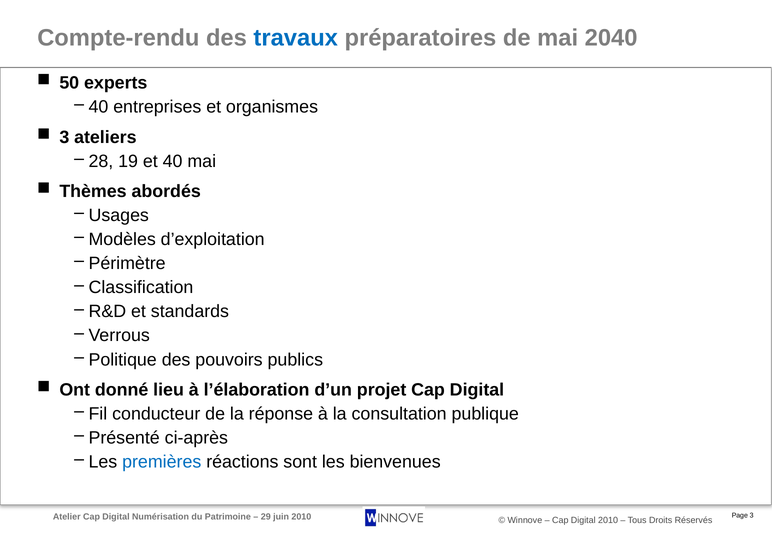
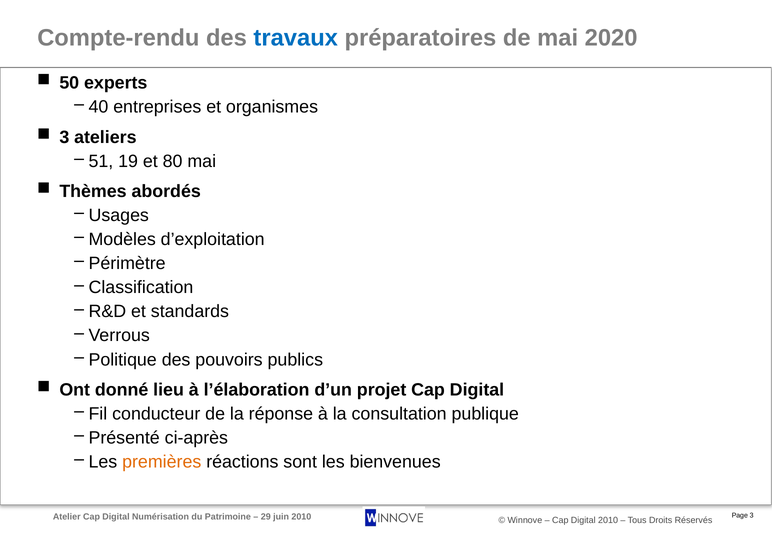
2040: 2040 -> 2020 (611, 38)
28: 28 -> 51 (101, 161)
et 40: 40 -> 80 (173, 161)
premières colour: blue -> orange (162, 462)
